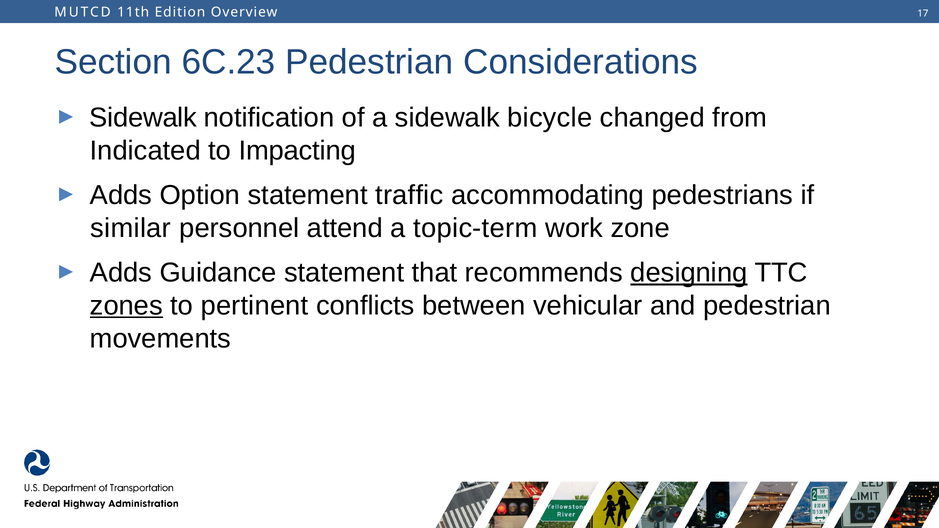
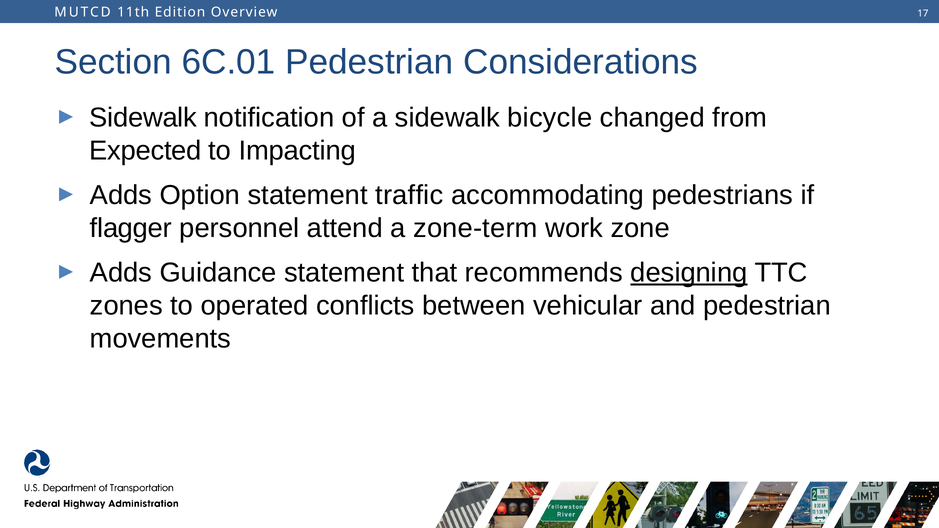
6C.23: 6C.23 -> 6C.01 (229, 62)
Indicated: Indicated -> Expected (145, 151)
similar: similar -> flagger (131, 228)
topic-term: topic-term -> zone-term (475, 228)
zones underline: present -> none (126, 306)
pertinent: pertinent -> operated (255, 306)
